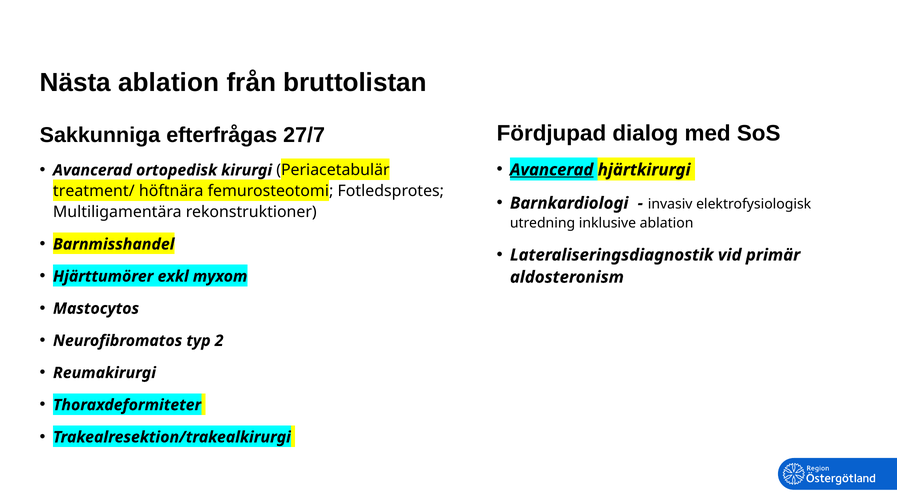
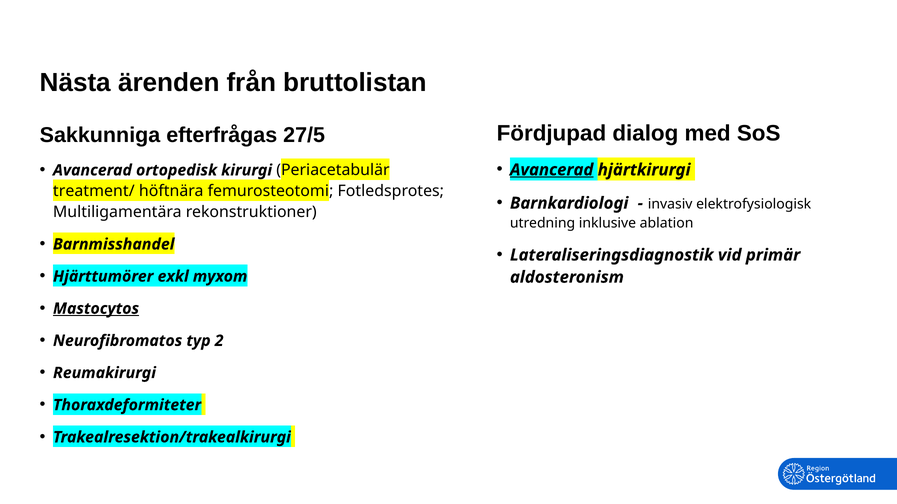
Nästa ablation: ablation -> ärenden (169, 83)
27/7: 27/7 -> 27/5 (304, 135)
Mastocytos underline: none -> present (96, 309)
